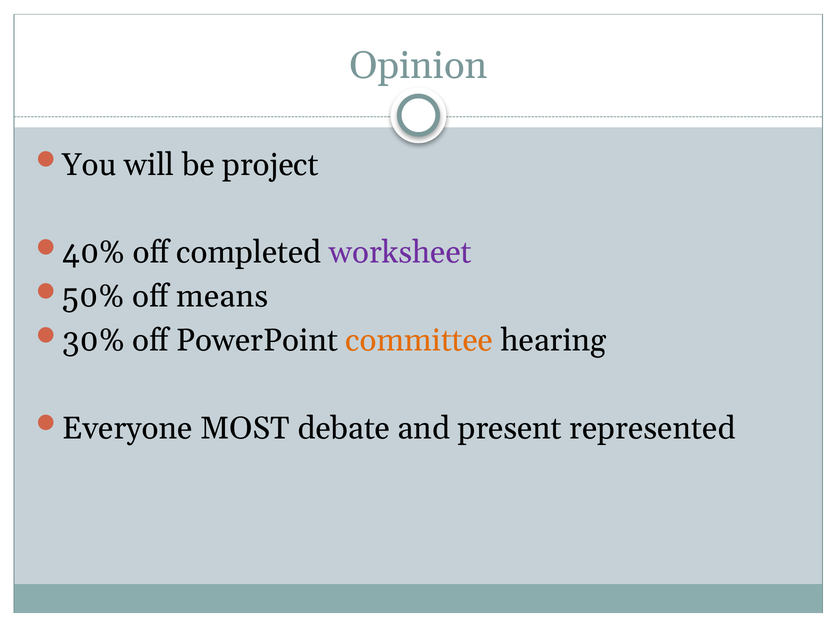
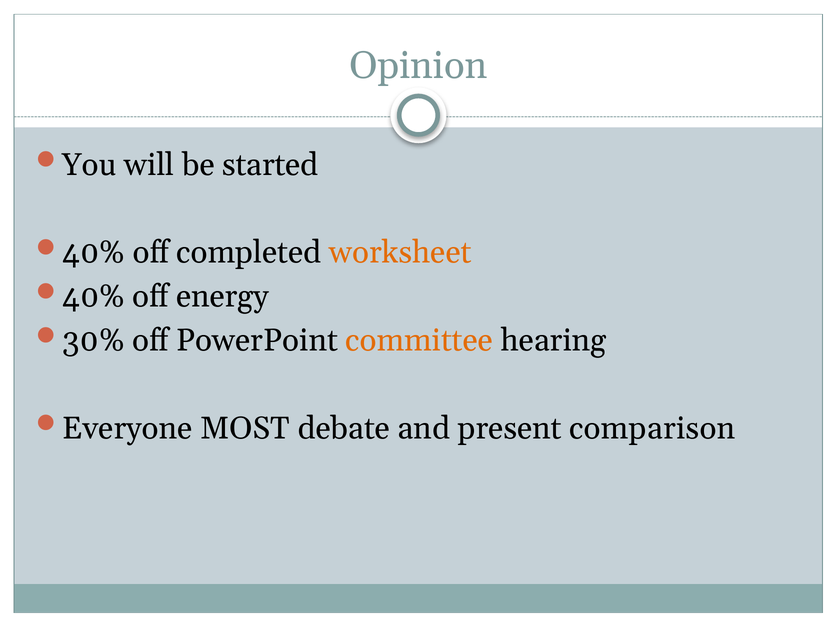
project: project -> started (270, 165)
worksheet colour: purple -> orange (400, 253)
50%: 50% -> 40% (94, 297)
means: means -> energy (222, 297)
represented: represented -> comparison (652, 429)
